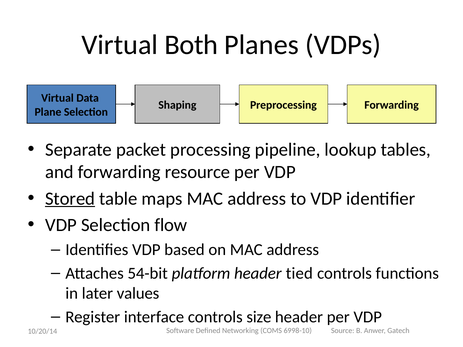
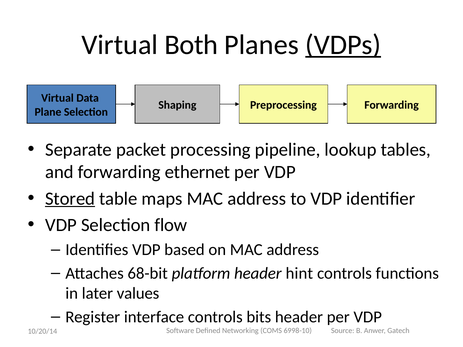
VDPs underline: none -> present (343, 45)
resource: resource -> ethernet (197, 172)
54-bit: 54-bit -> 68-bit (148, 274)
tied: tied -> hint (299, 274)
size: size -> bits (259, 317)
